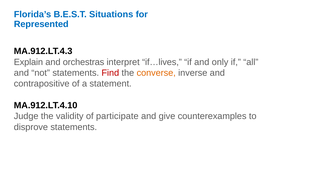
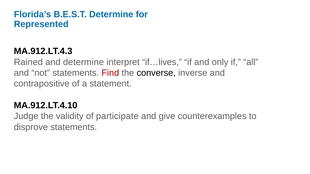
B.E.S.T Situations: Situations -> Determine (111, 14)
Explain: Explain -> Rained (28, 62)
and orchestras: orchestras -> determine (83, 62)
converse colour: orange -> black (156, 73)
